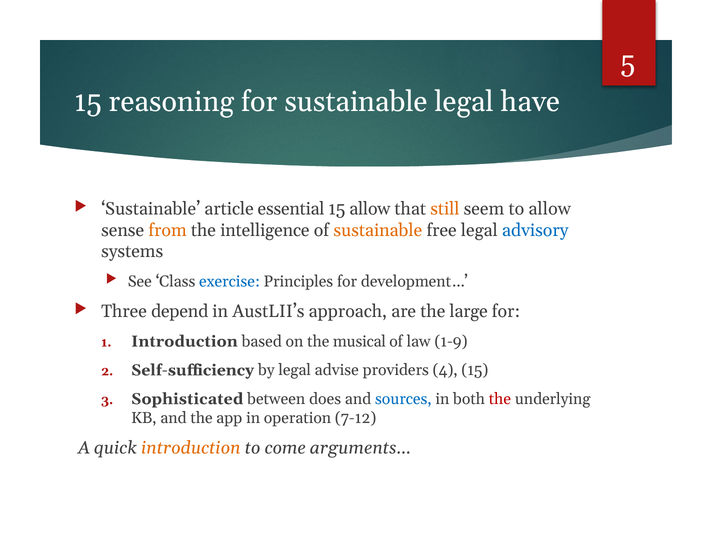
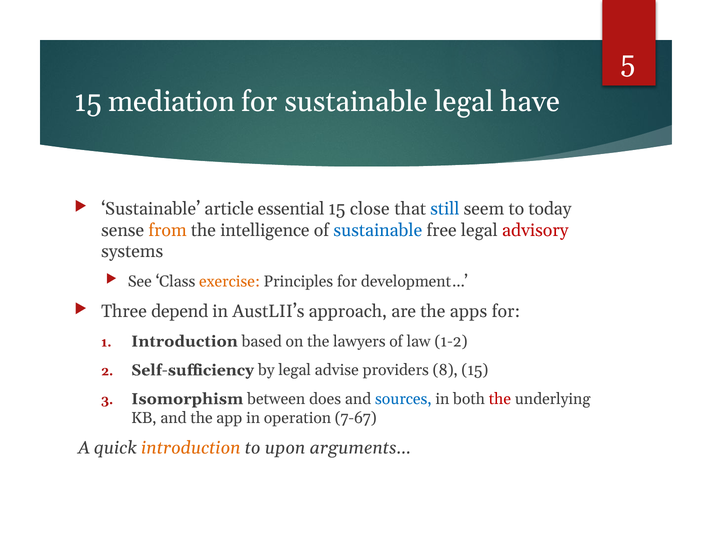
reasoning: reasoning -> mediation (172, 102)
15 allow: allow -> close (370, 209)
still colour: orange -> blue (445, 209)
to allow: allow -> today (550, 209)
sustainable colour: orange -> blue (378, 230)
advisory colour: blue -> red (535, 230)
exercise colour: blue -> orange (229, 282)
large: large -> apps (469, 312)
musical: musical -> lawyers (359, 342)
1-9: 1-9 -> 1-2 (451, 342)
4: 4 -> 8 (445, 370)
Sophisticated: Sophisticated -> Isomorphism (187, 399)
7-12: 7-12 -> 7-67 (356, 418)
come: come -> upon (285, 448)
